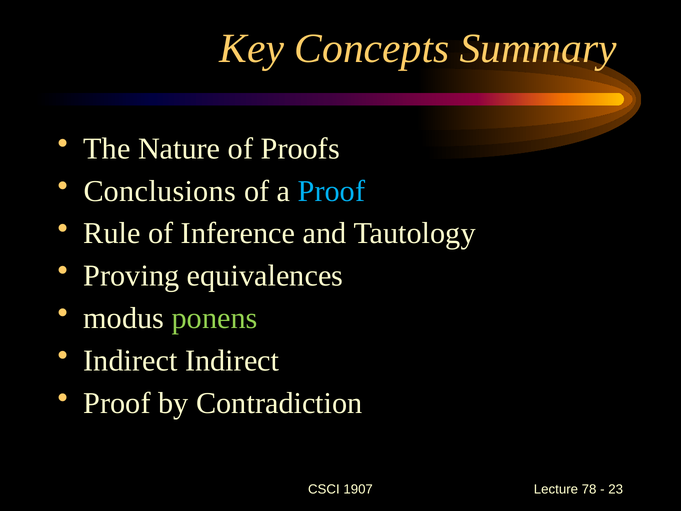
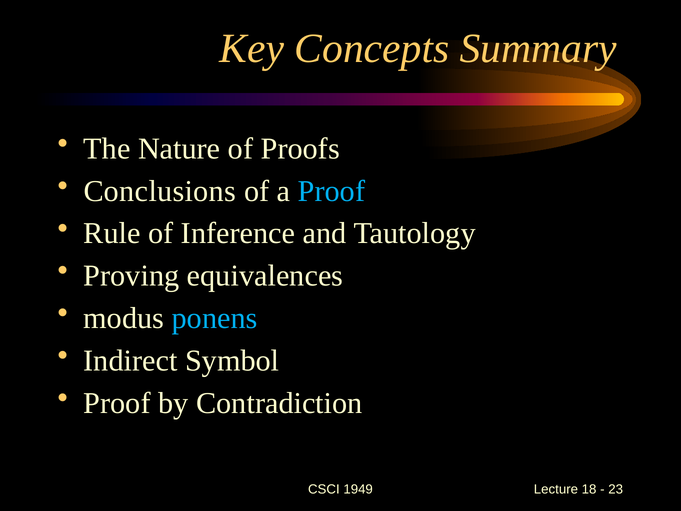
ponens colour: light green -> light blue (215, 318)
Indirect Indirect: Indirect -> Symbol (232, 361)
1907: 1907 -> 1949 (358, 489)
78: 78 -> 18 (589, 489)
